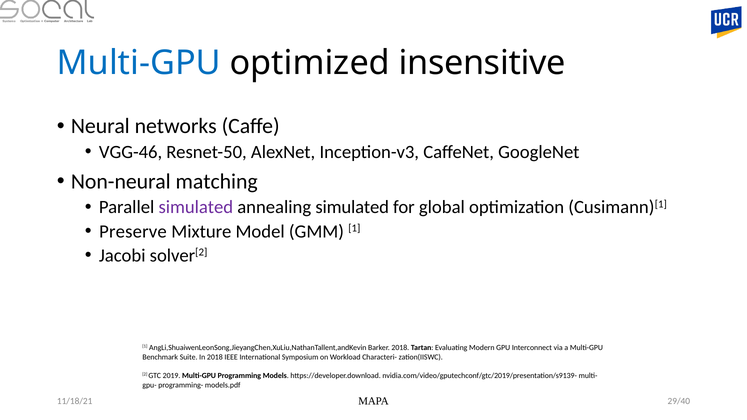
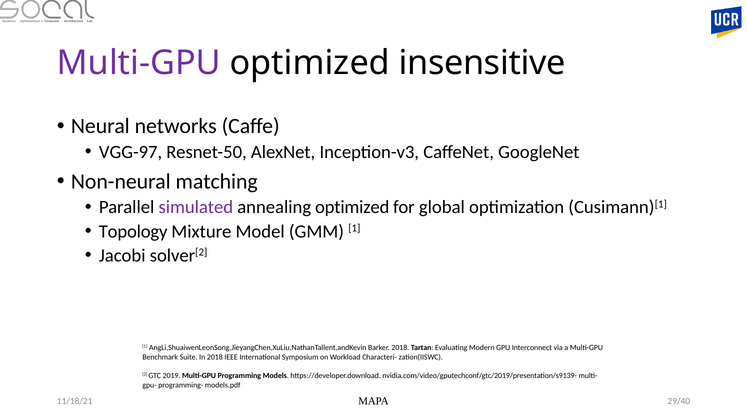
Multi-GPU colour: blue -> purple (139, 63)
VGG-46: VGG-46 -> VGG-97 (131, 152)
annealing simulated: simulated -> optimized (352, 207)
Preserve: Preserve -> Topology (133, 231)
